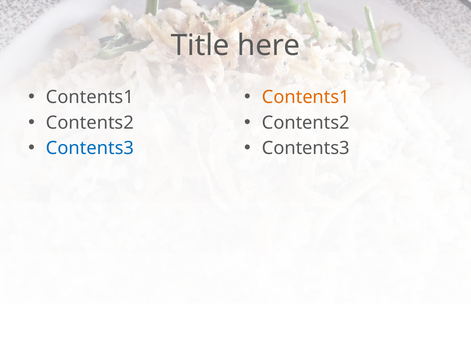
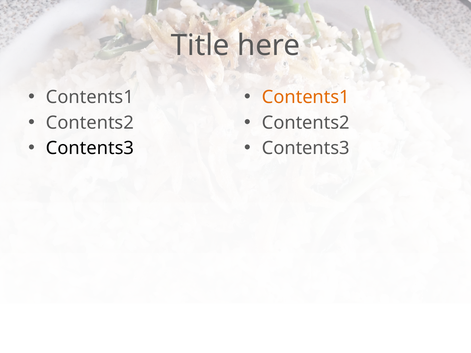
Contents3 colour: blue -> black (90, 148)
